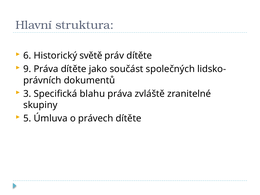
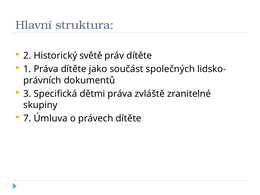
6: 6 -> 2 (27, 56)
9: 9 -> 1 (27, 69)
blahu: blahu -> dětmi (92, 94)
5: 5 -> 7 (27, 118)
